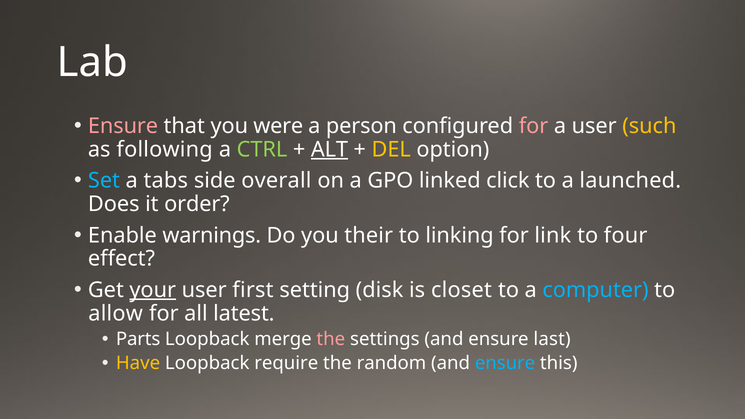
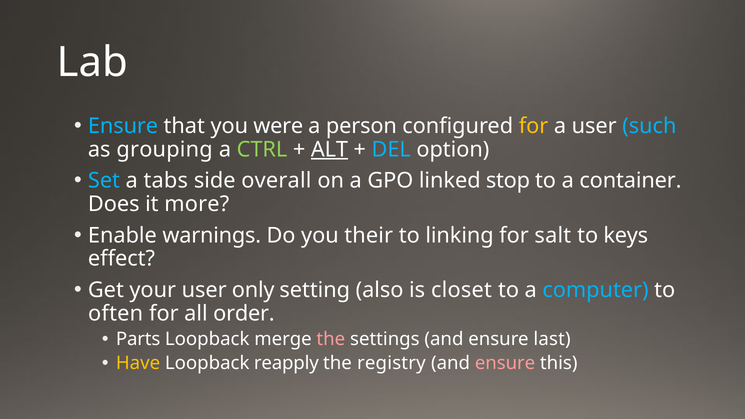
Ensure colour: pink -> light blue (123, 126)
for colour: pink -> yellow (534, 126)
such colour: yellow -> light blue (649, 126)
following: following -> grouping (165, 149)
DEL colour: yellow -> light blue (391, 149)
click: click -> stop (508, 181)
launched: launched -> container (630, 181)
order: order -> more (197, 204)
link: link -> salt (553, 235)
four: four -> keys (626, 235)
your underline: present -> none (153, 290)
first: first -> only (253, 290)
disk: disk -> also (380, 290)
allow: allow -> often (116, 314)
latest: latest -> order (244, 314)
require: require -> reapply (286, 363)
random: random -> registry (391, 363)
ensure colour: light blue -> pink (505, 363)
